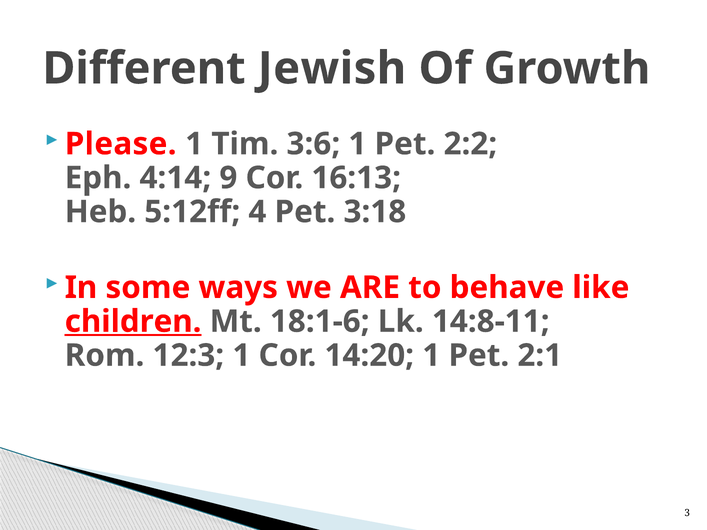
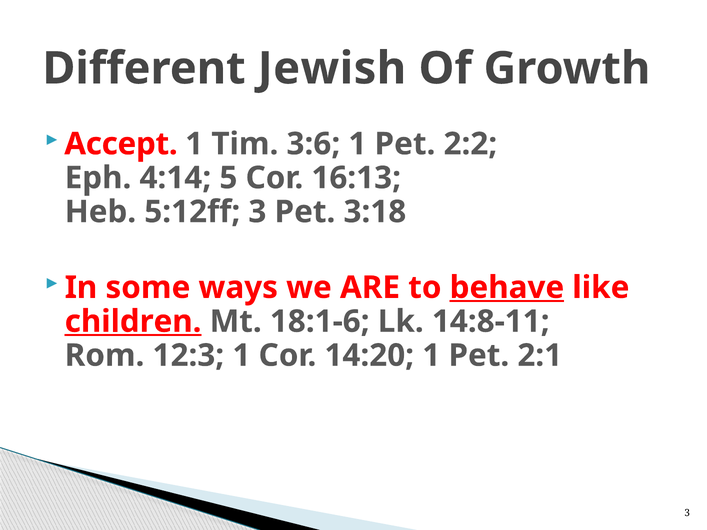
Please: Please -> Accept (121, 144)
9: 9 -> 5 (228, 178)
5:12ff 4: 4 -> 3 (257, 212)
behave underline: none -> present (507, 288)
